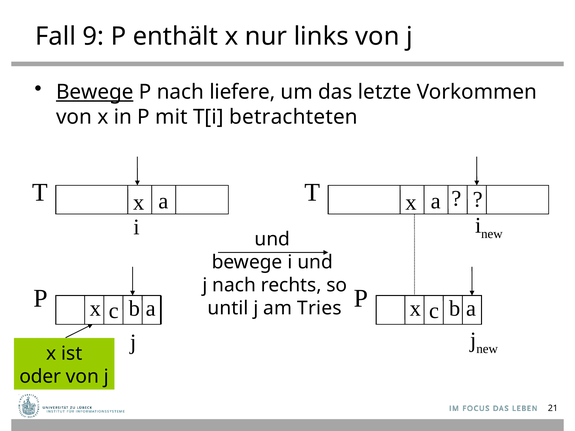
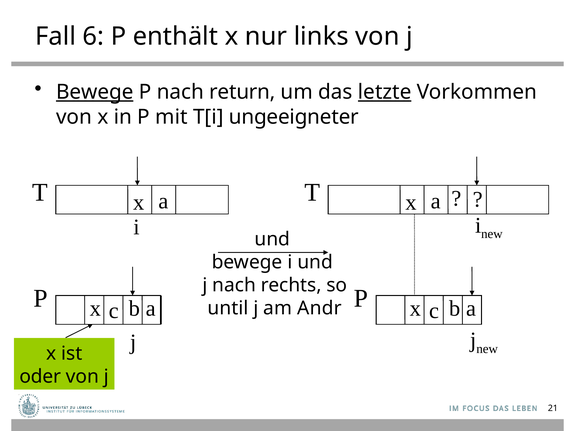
9: 9 -> 6 (93, 36)
liefere: liefere -> return (242, 92)
letzte underline: none -> present (385, 92)
betrachteten: betrachteten -> ungeeigneter (294, 117)
Tries: Tries -> Andr (319, 308)
